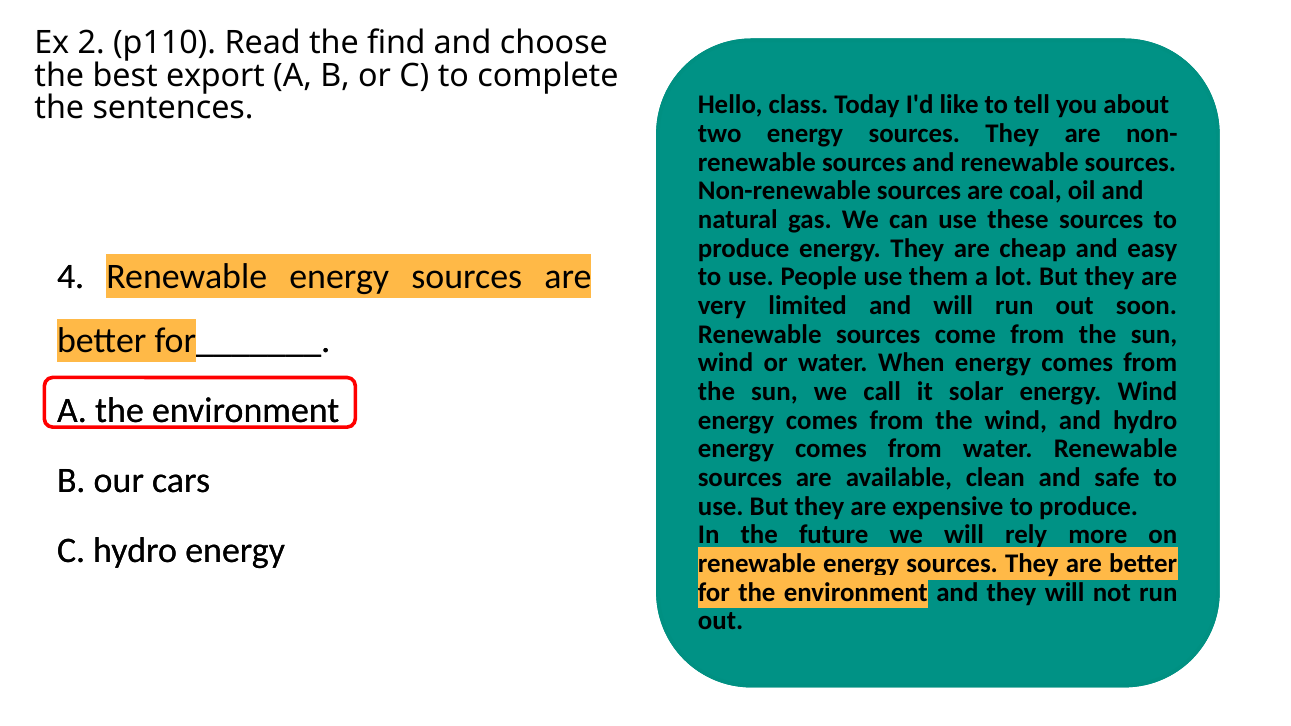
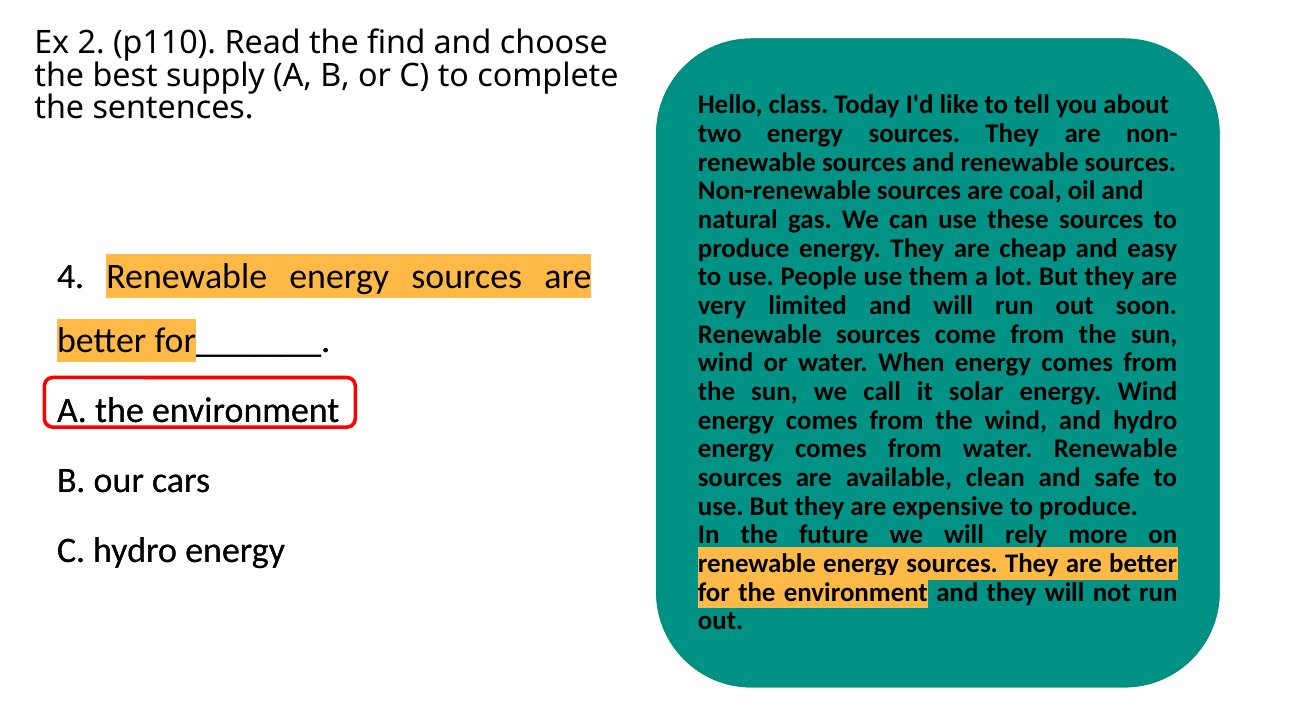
export: export -> supply (215, 76)
